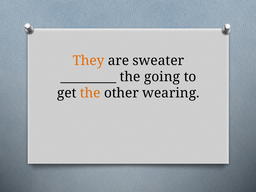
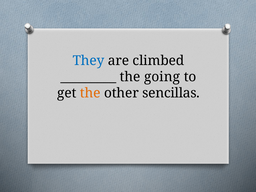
They colour: orange -> blue (88, 61)
sweater: sweater -> climbed (158, 61)
wearing: wearing -> sencillas (171, 93)
